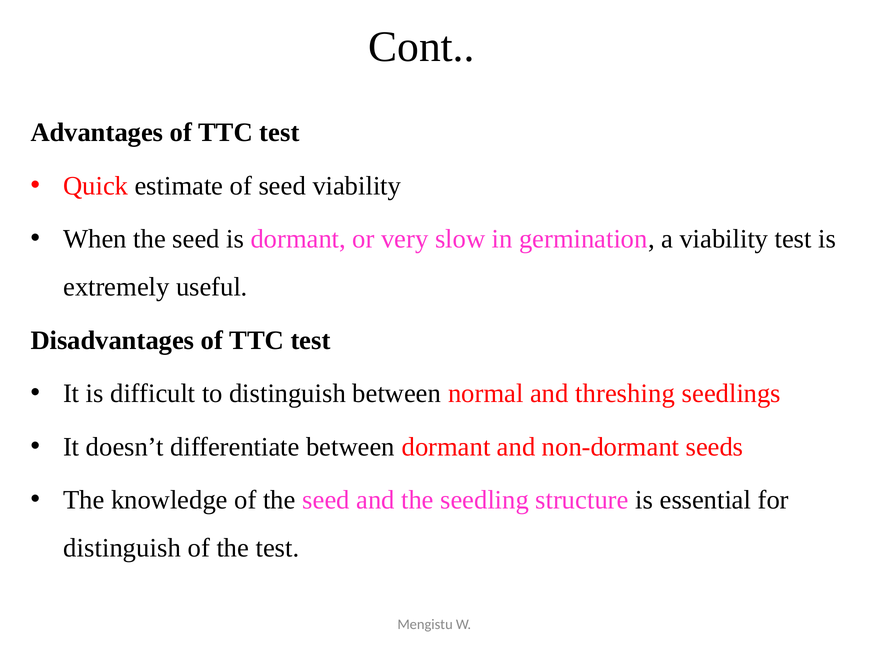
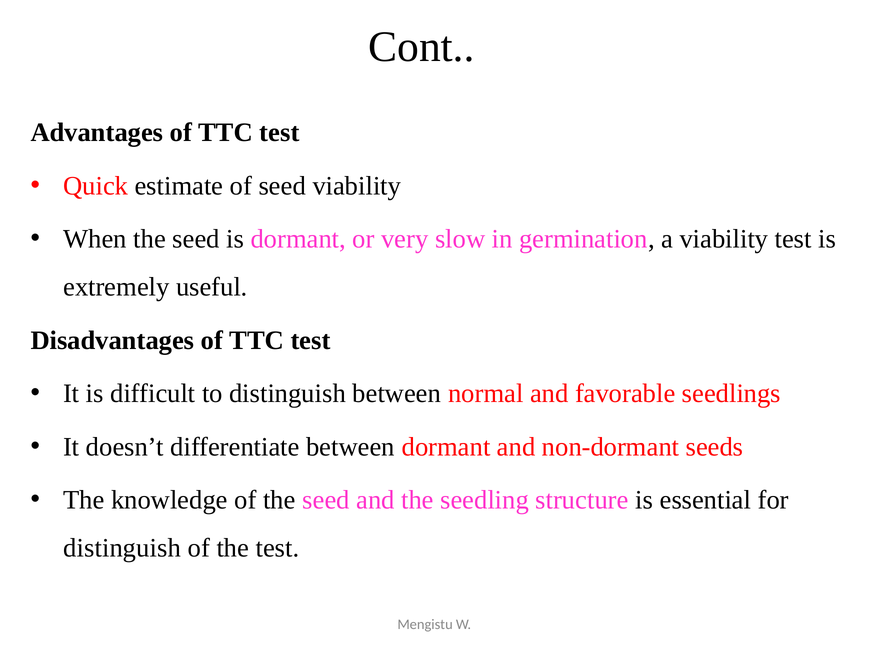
threshing: threshing -> favorable (625, 394)
